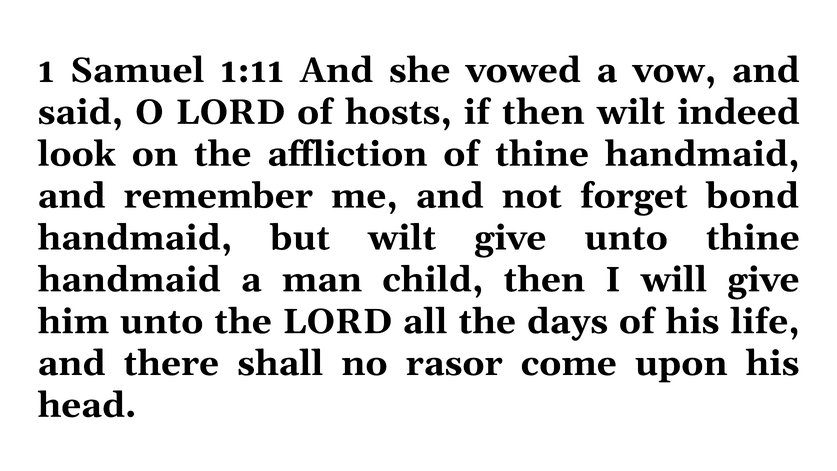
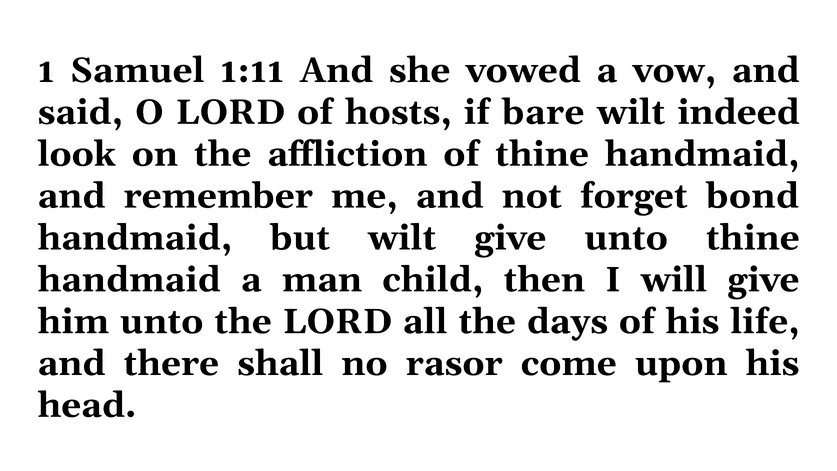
if then: then -> bare (543, 112)
